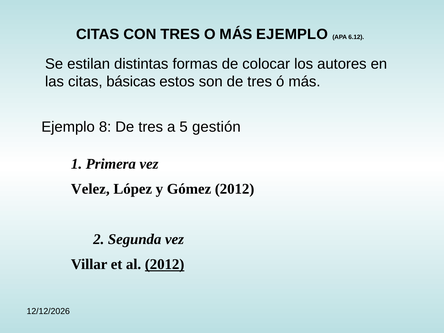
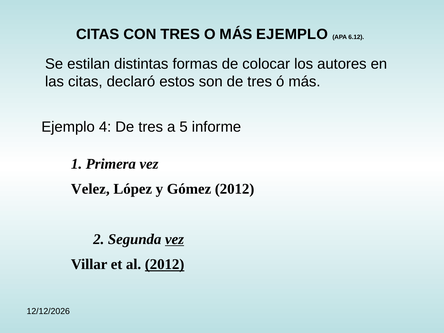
básicas: básicas -> declaró (131, 82)
8: 8 -> 4 (105, 127)
gestión: gestión -> informe (216, 127)
vez underline: none -> present (175, 239)
